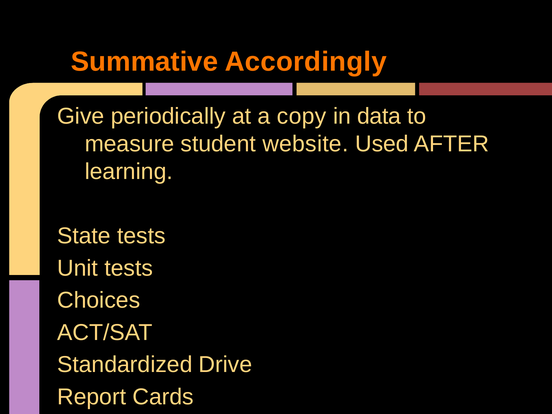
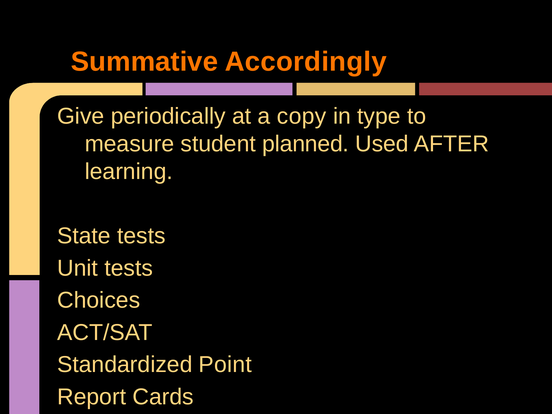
data: data -> type (379, 116)
website: website -> planned (306, 144)
Drive: Drive -> Point (225, 365)
